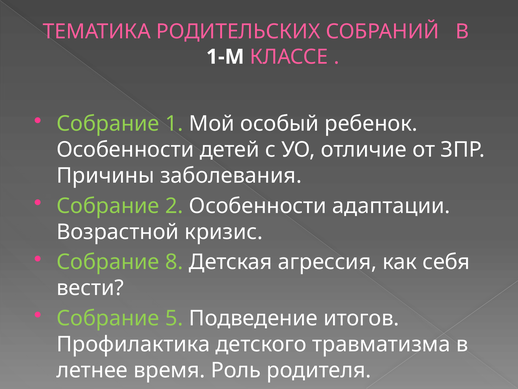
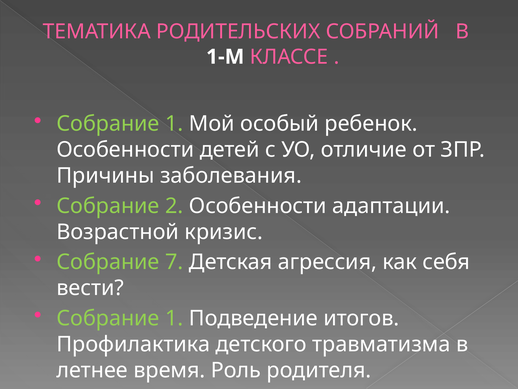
8: 8 -> 7 (174, 262)
5: 5 -> 1 (174, 318)
